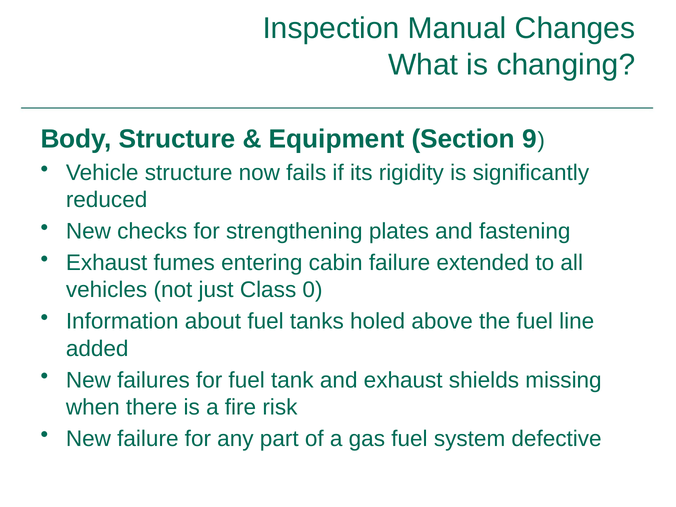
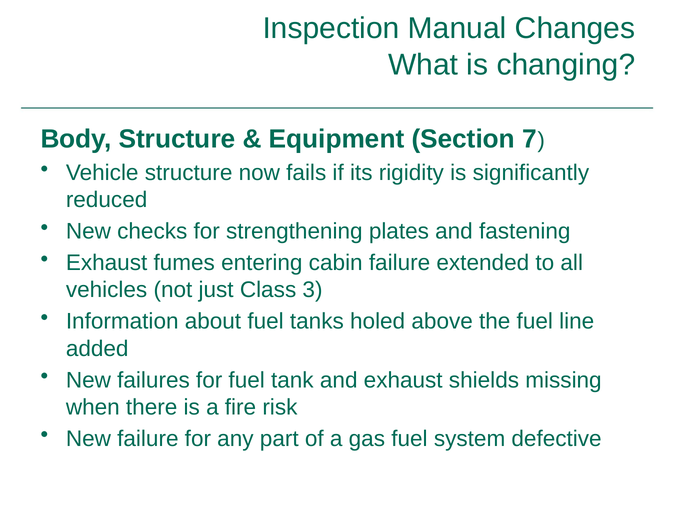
9: 9 -> 7 (530, 139)
0: 0 -> 3 (313, 290)
